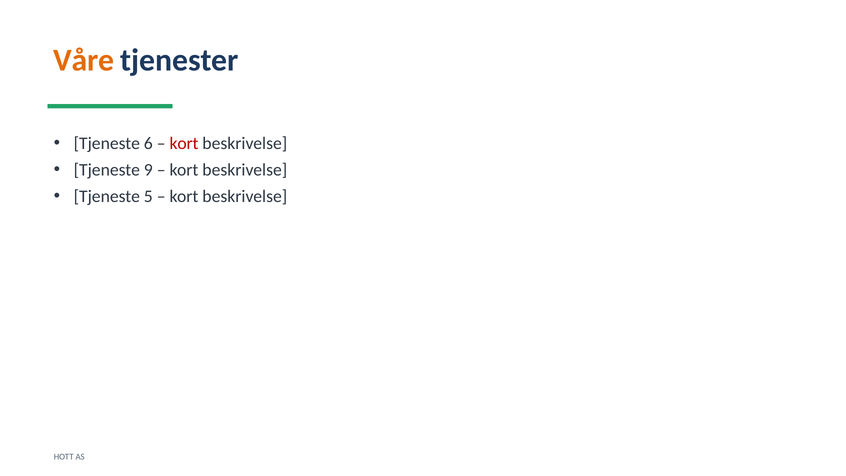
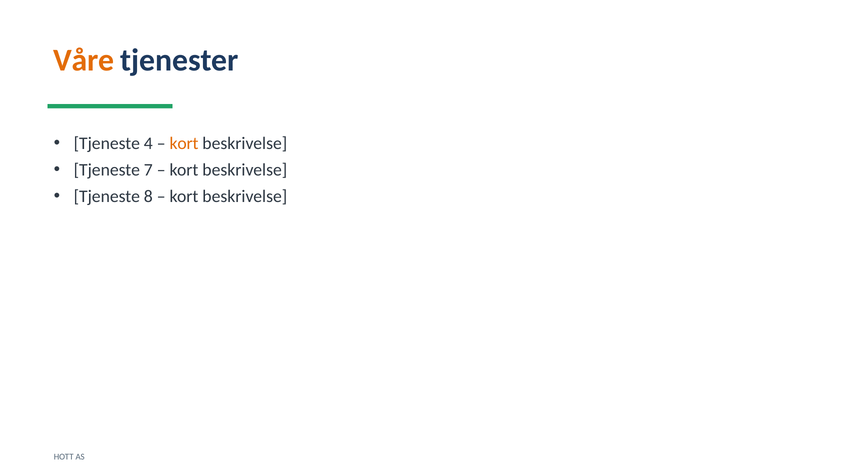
6: 6 -> 4 (148, 143)
kort colour: red -> orange (184, 143)
9: 9 -> 7 (148, 170)
5: 5 -> 8 (148, 196)
